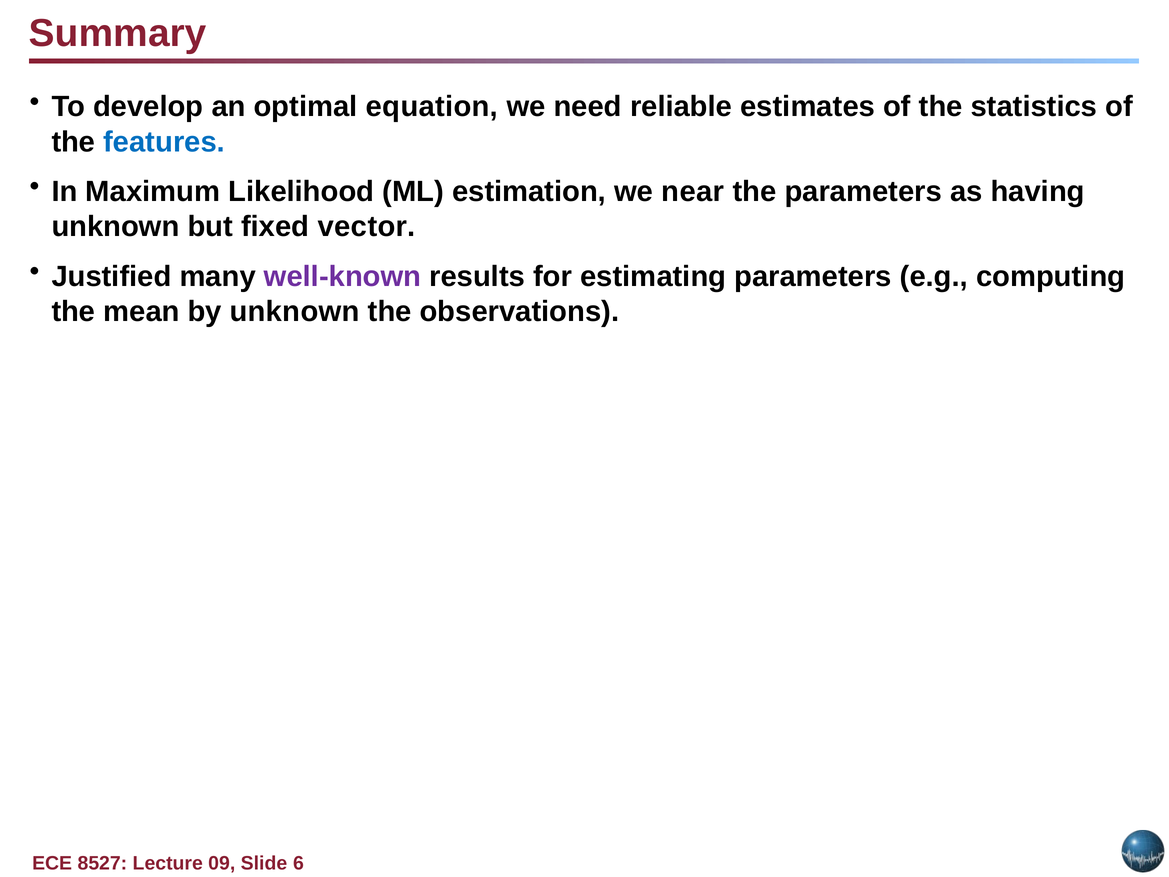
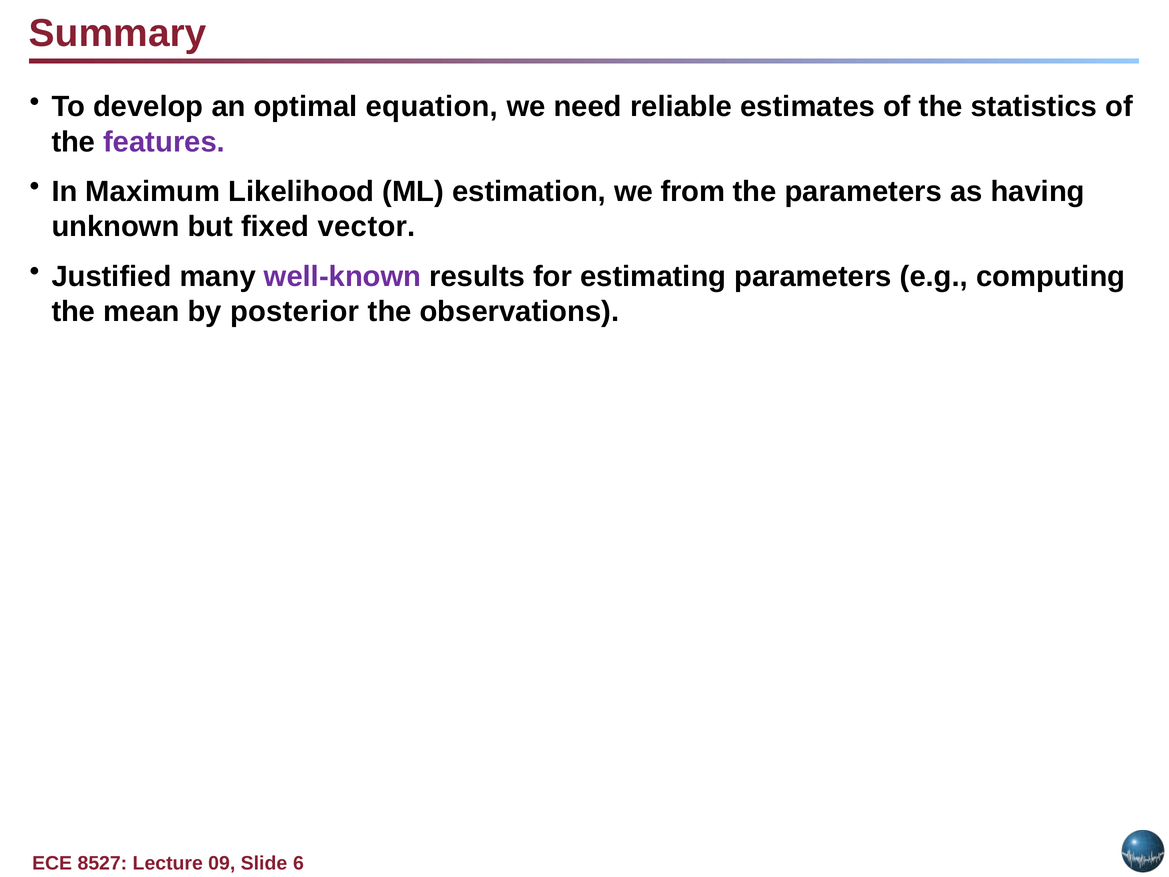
features colour: blue -> purple (164, 142)
near: near -> from (693, 192)
by unknown: unknown -> posterior (295, 311)
